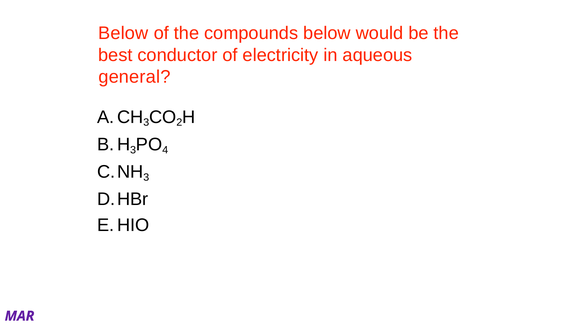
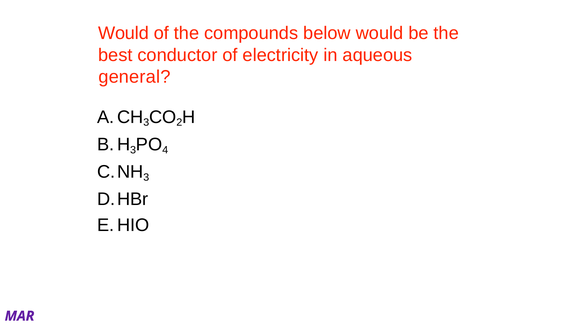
Below: Below -> Would (123, 33)
